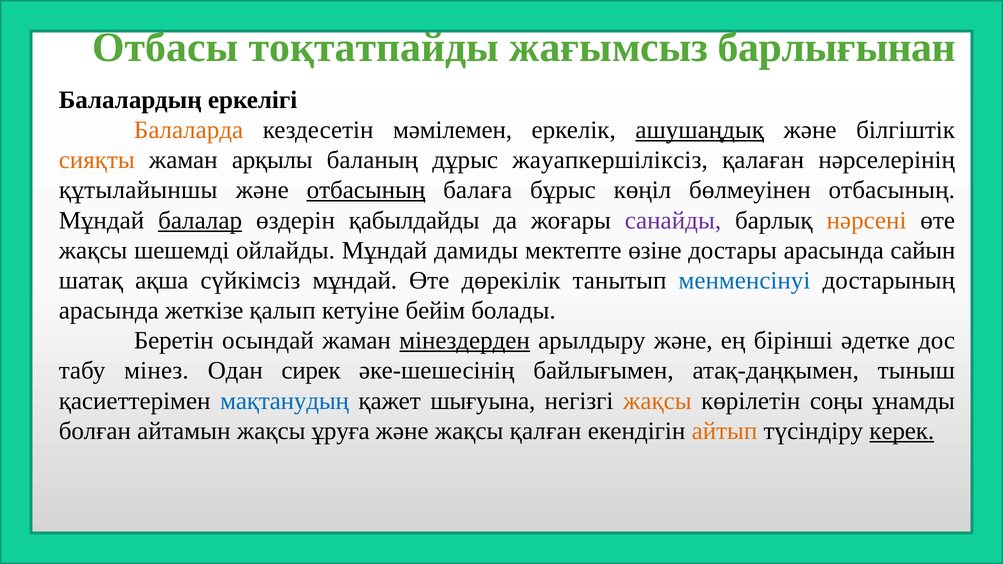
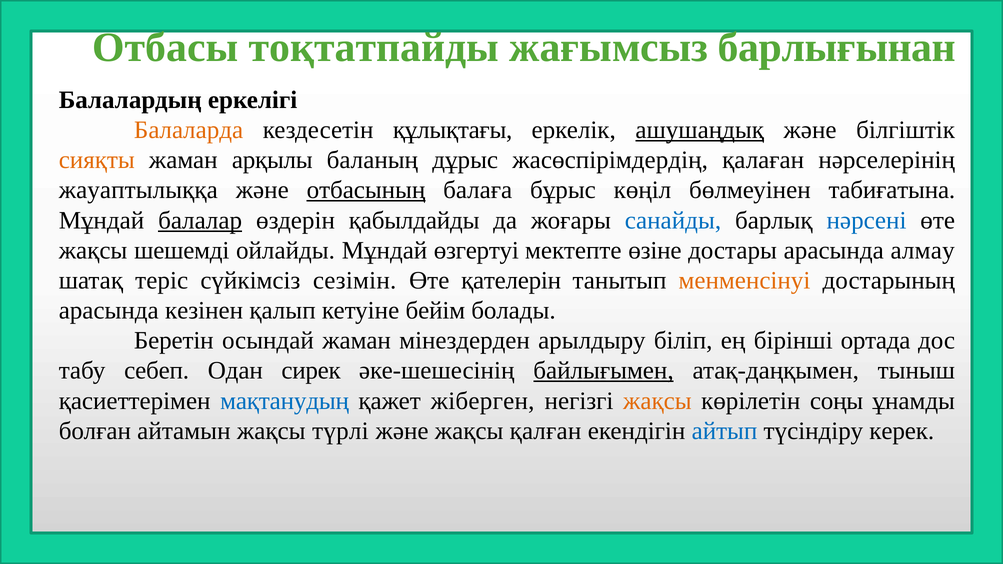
мәмілемен: мәмілемен -> құлықтағы (453, 130)
жауапкершіліксіз: жауапкершіліксіз -> жасөспірімдердің (610, 160)
құтылайыншы: құтылайыншы -> жауаптылыққа (138, 190)
бөлмеуінен отбасының: отбасының -> табиғатына (892, 190)
санайды colour: purple -> blue (673, 220)
нәрсені colour: orange -> blue (867, 220)
дамиды: дамиды -> өзгертуі (476, 250)
сайын: сайын -> алмау (923, 250)
ақша: ақша -> теріс (162, 281)
сүйкімсіз мұндай: мұндай -> сезімін (355, 281)
дөрекілік: дөрекілік -> қателерін (511, 281)
менменсінуі colour: blue -> orange (744, 281)
жеткізе: жеткізе -> кезінен (204, 311)
мінездерден underline: present -> none (465, 341)
арылдыру және: және -> біліп (683, 341)
әдетке: әдетке -> ортада (876, 341)
мінез: мінез -> себеп (157, 371)
байлығымен underline: none -> present (603, 371)
шығуына: шығуына -> жіберген (483, 401)
ұруға: ұруға -> түрлі (340, 431)
айтып colour: orange -> blue (725, 431)
керек underline: present -> none (902, 431)
